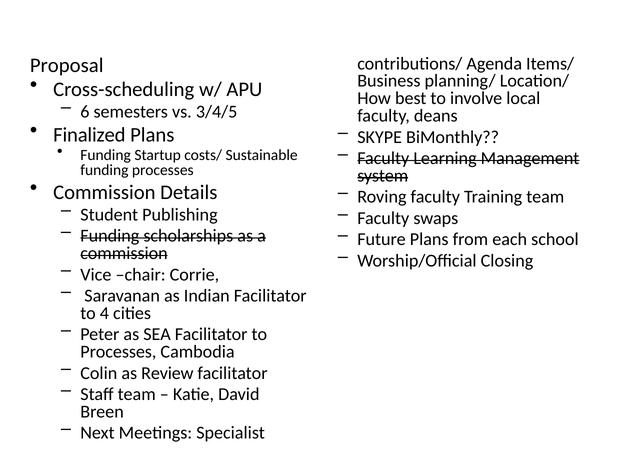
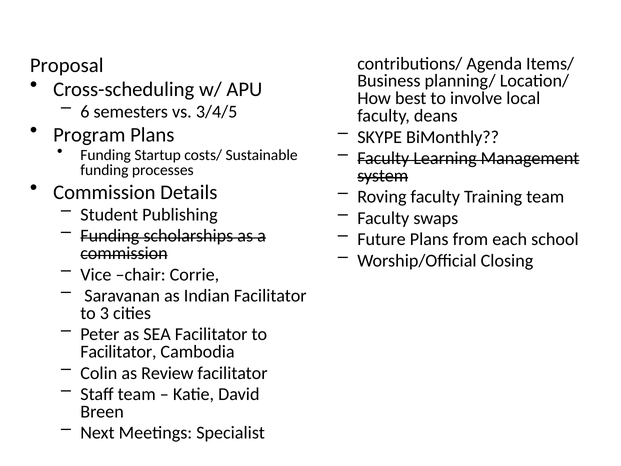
Finalized: Finalized -> Program (89, 135)
4: 4 -> 3 (104, 313)
Processes: Processes -> Facilitator (118, 352)
